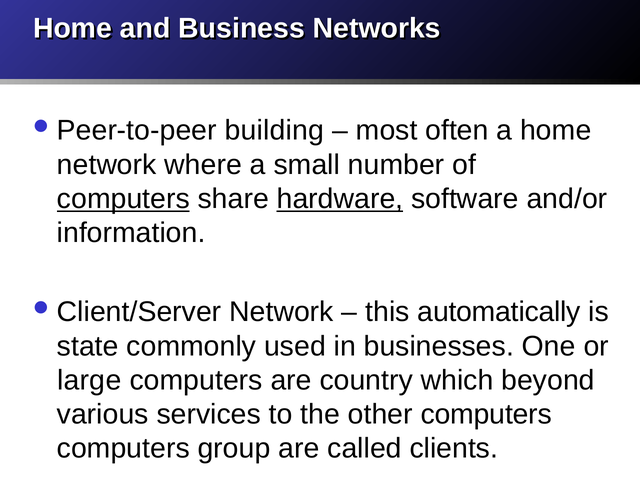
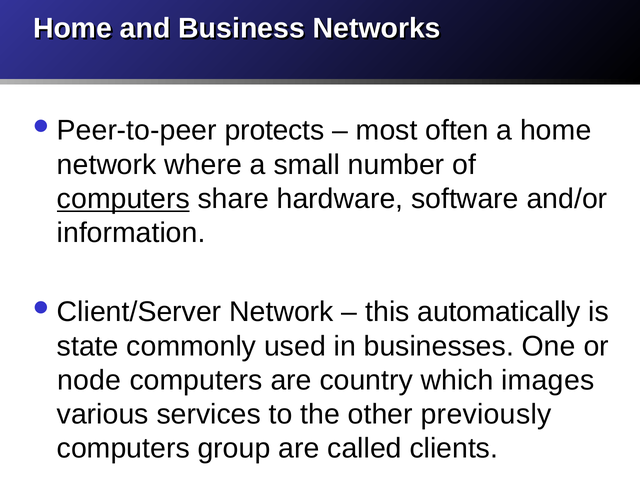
building: building -> protects (274, 131)
hardware underline: present -> none (340, 199)
large: large -> node (89, 380)
beyond: beyond -> images (548, 380)
other computers: computers -> previously (486, 414)
